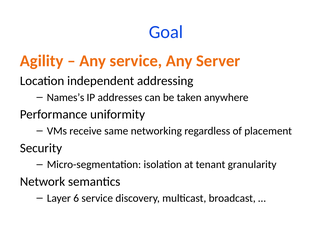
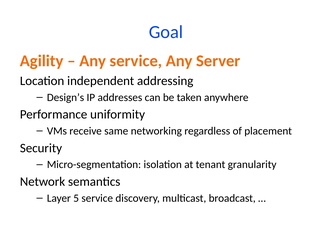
Names’s: Names’s -> Design’s (65, 97)
6: 6 -> 5 (76, 198)
